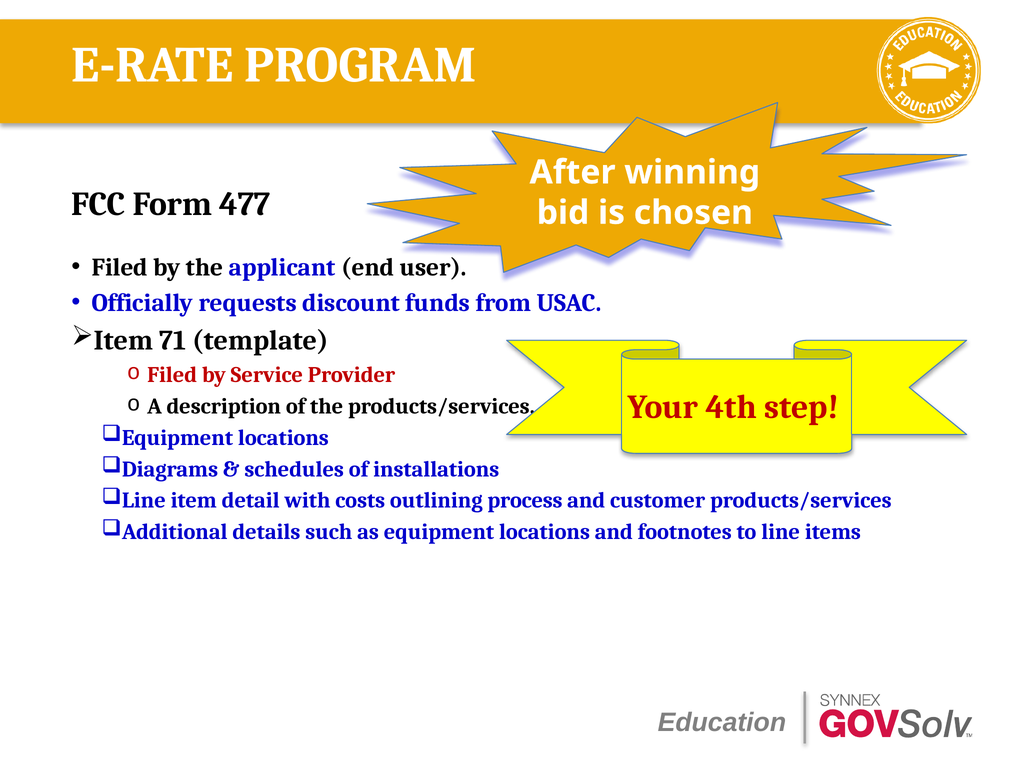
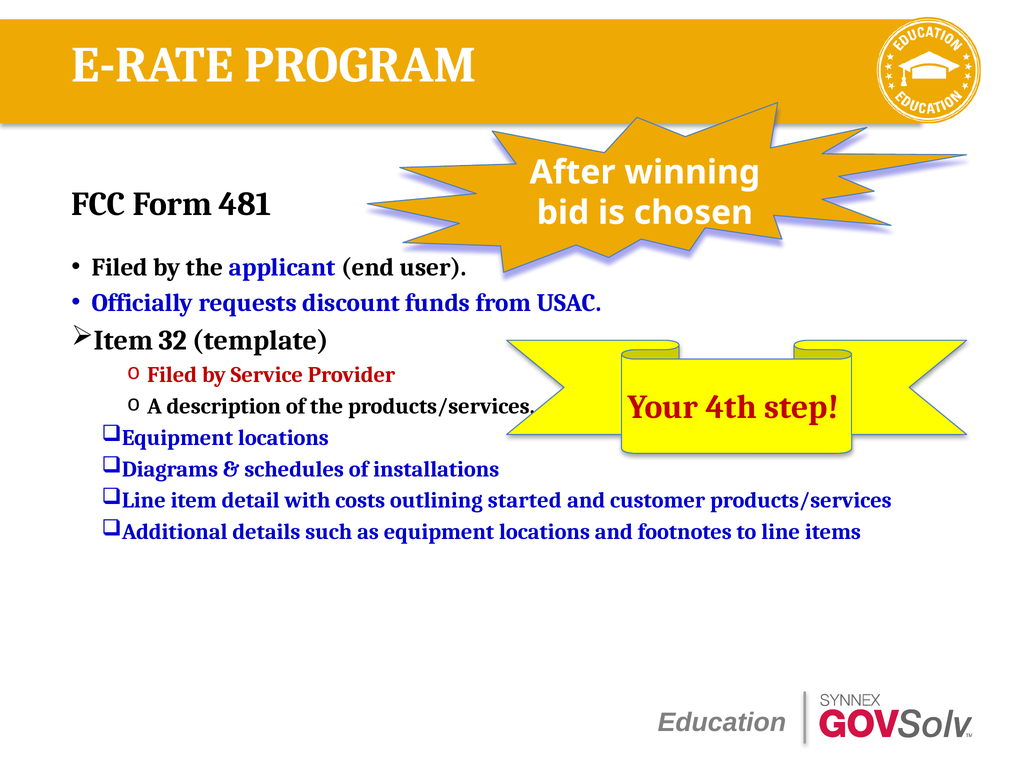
477: 477 -> 481 (245, 204)
71: 71 -> 32 (173, 341)
process: process -> started (525, 501)
